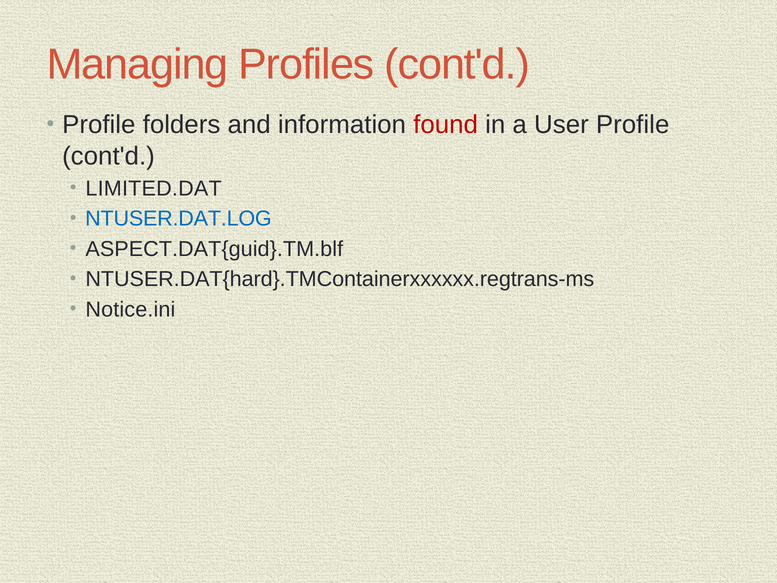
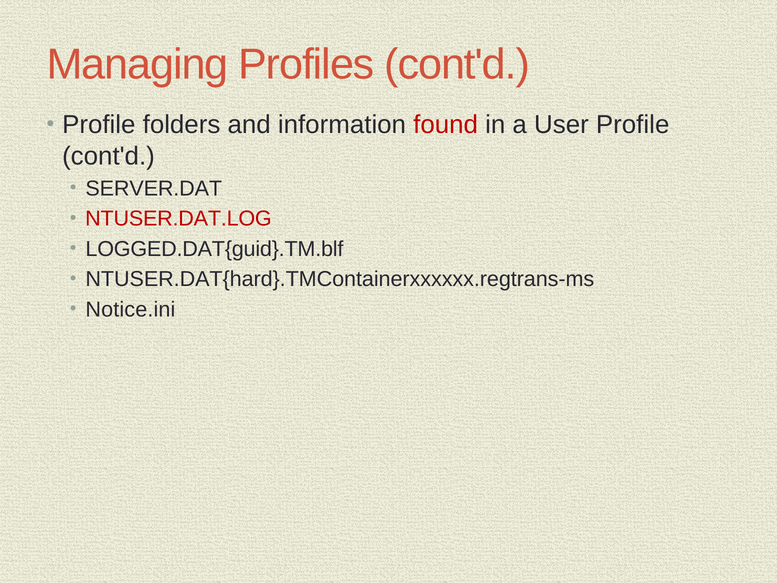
LIMITED.DAT: LIMITED.DAT -> SERVER.DAT (154, 188)
NTUSER.DAT.LOG colour: blue -> red (178, 219)
ASPECT.DAT{guid}.TM.blf: ASPECT.DAT{guid}.TM.blf -> LOGGED.DAT{guid}.TM.blf (214, 249)
